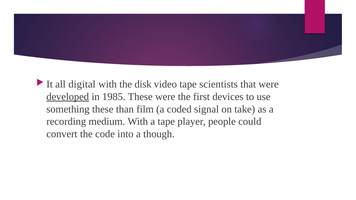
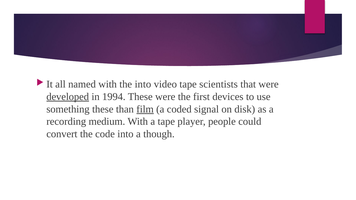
digital: digital -> named (82, 84)
the disk: disk -> into (143, 84)
1985: 1985 -> 1994 (114, 97)
film underline: none -> present (145, 109)
take: take -> disk (245, 109)
